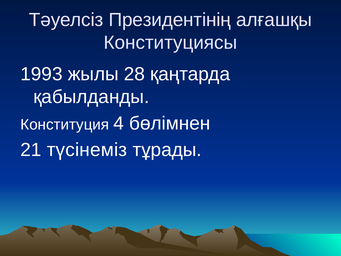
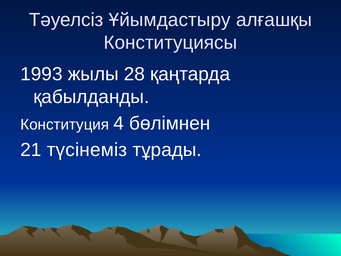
Президентінің: Президентінің -> Ұйымдастыру (170, 20)
